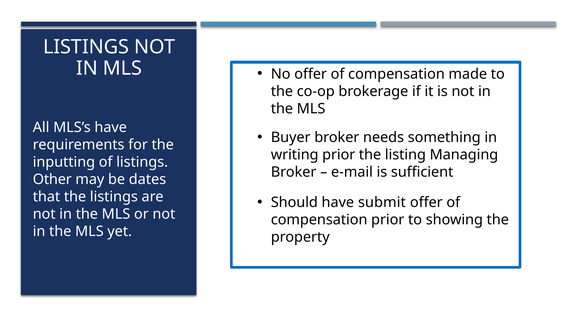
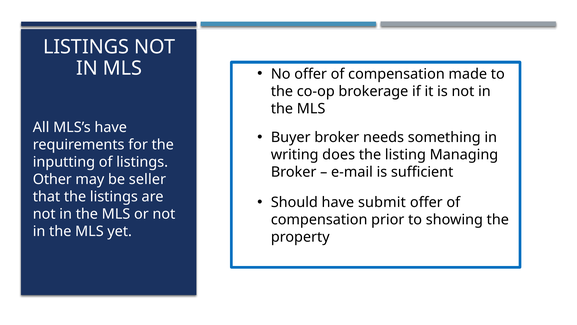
writing prior: prior -> does (339, 155)
dates: dates -> seller (147, 179)
